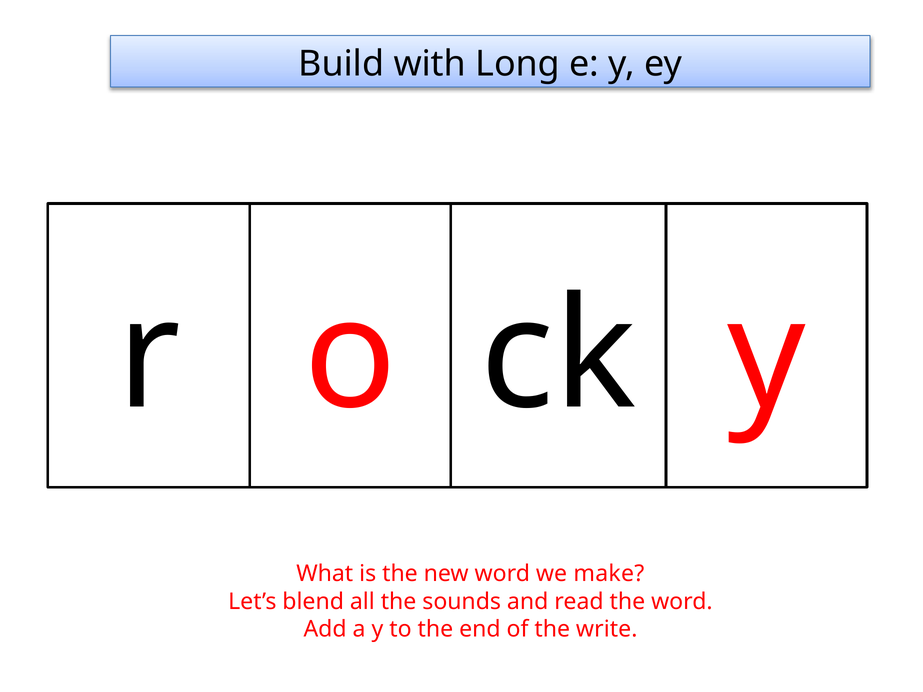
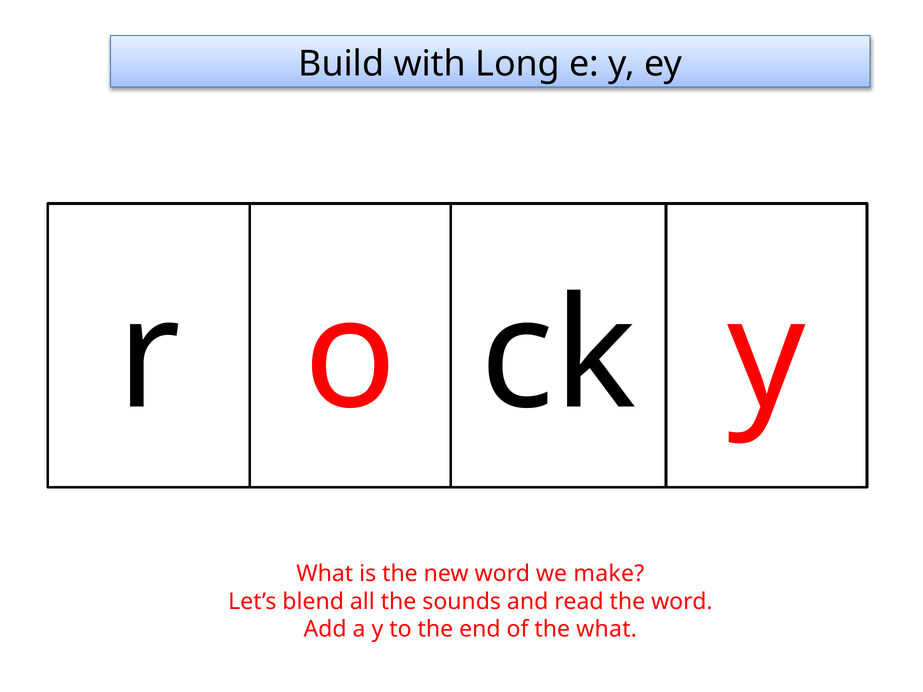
the write: write -> what (607, 629)
